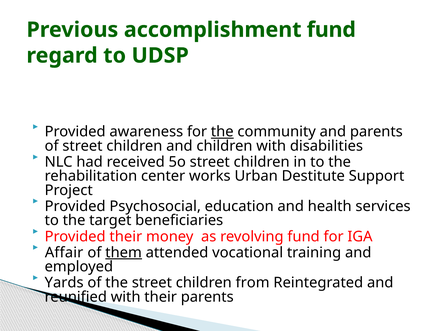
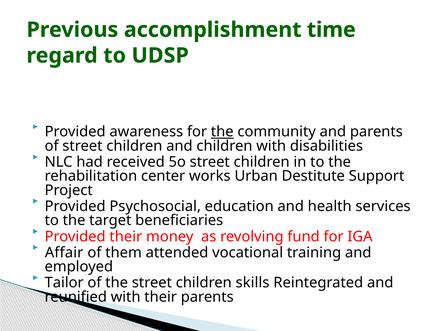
accomplishment fund: fund -> time (331, 30)
them underline: present -> none (124, 253)
Yards: Yards -> Tailor (64, 283)
from: from -> skills (253, 283)
